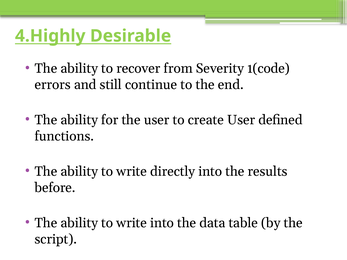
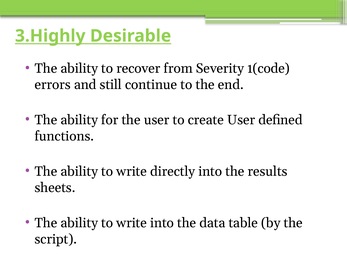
4.Highly: 4.Highly -> 3.Highly (50, 36)
before: before -> sheets (55, 188)
